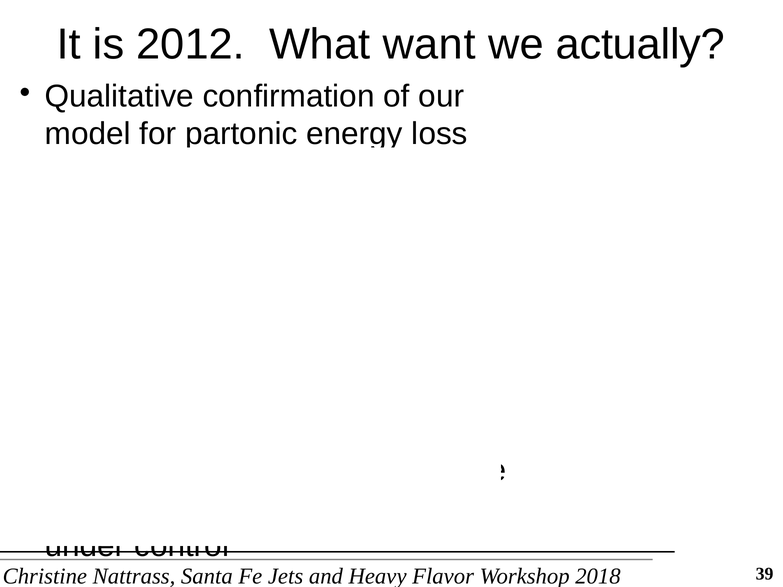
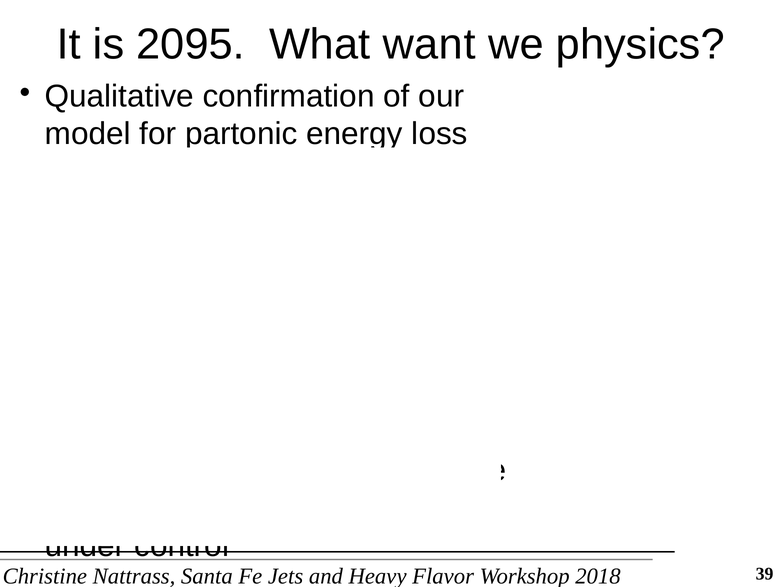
2012: 2012 -> 2095 (191, 44)
we actually: actually -> physics (640, 44)
